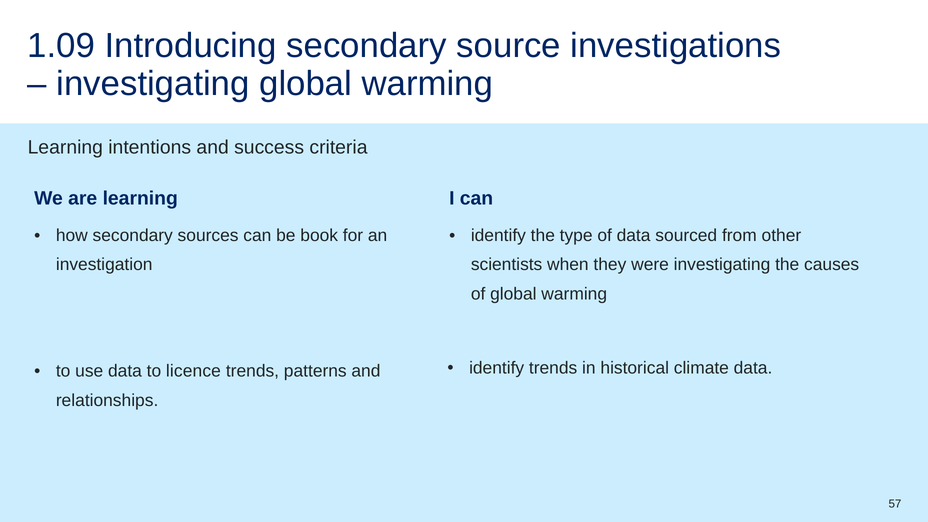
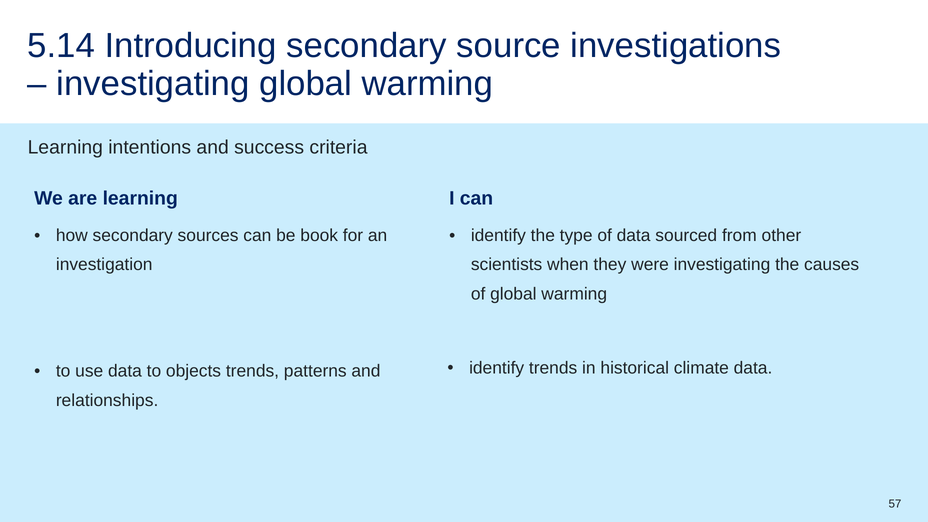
1.09: 1.09 -> 5.14 (61, 46)
licence: licence -> objects (194, 371)
